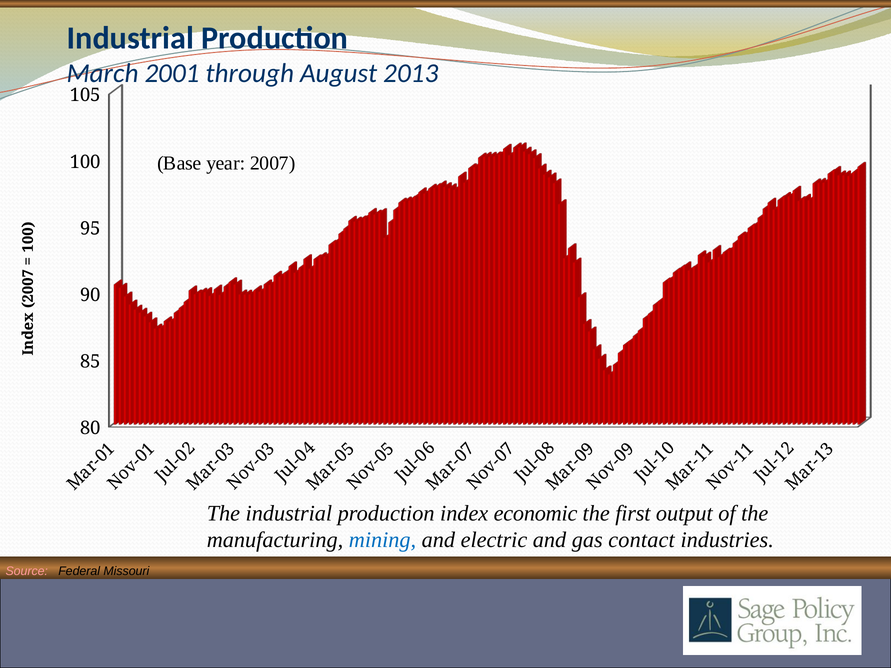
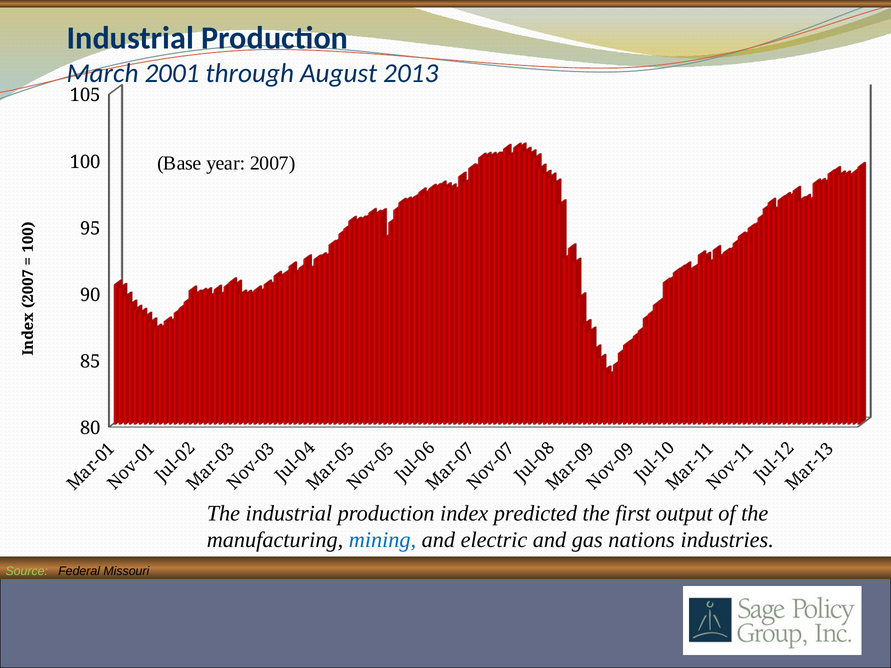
economic: economic -> predicted (535, 513)
contact: contact -> nations (642, 540)
Source colour: pink -> light green (27, 571)
